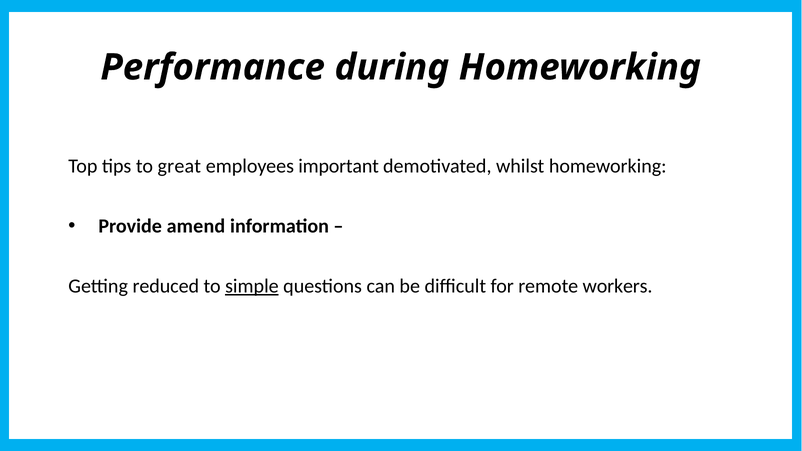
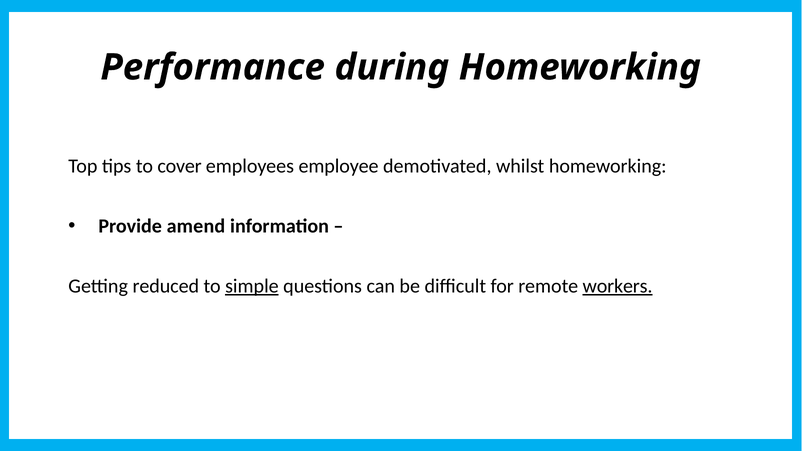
great: great -> cover (180, 166)
important: important -> employee (339, 166)
workers underline: none -> present (618, 286)
